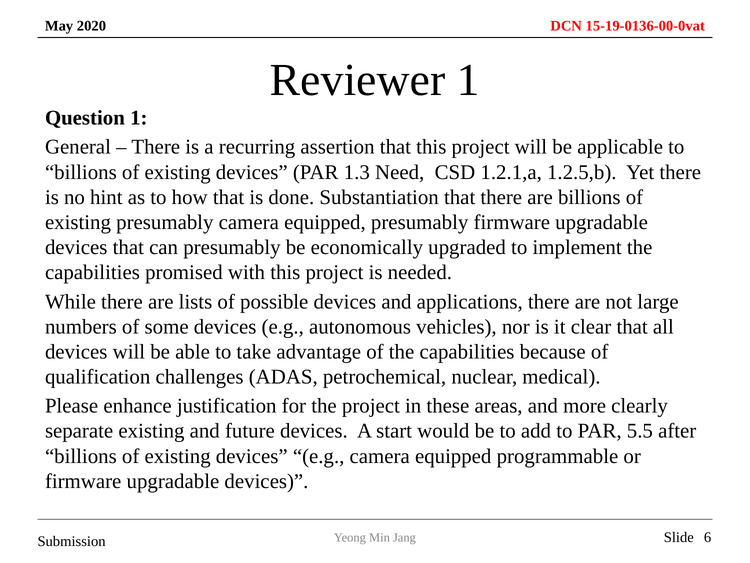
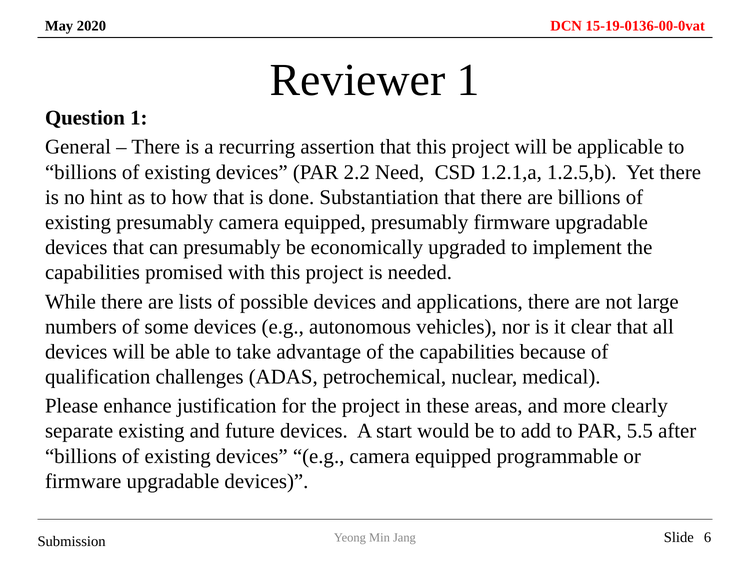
1.3: 1.3 -> 2.2 (357, 172)
